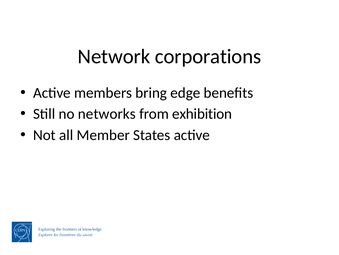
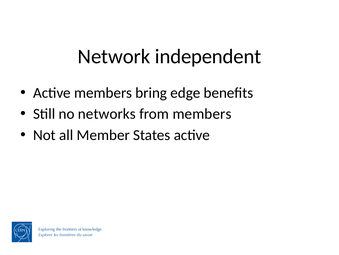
corporations: corporations -> independent (208, 56)
from exhibition: exhibition -> members (202, 114)
